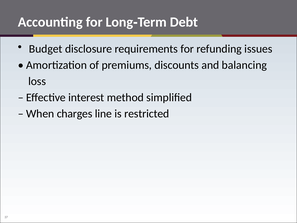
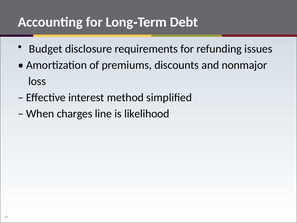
balancing: balancing -> nonmajor (244, 65)
restricted: restricted -> likelihood (147, 114)
